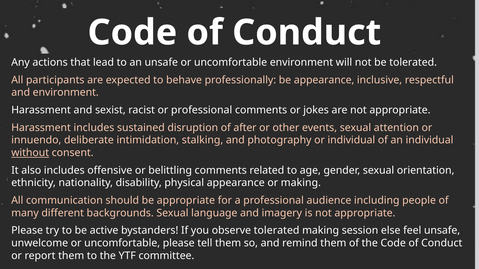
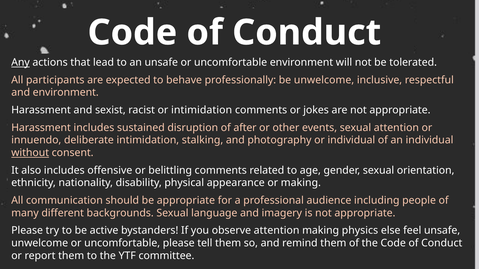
Any underline: none -> present (20, 63)
be appearance: appearance -> unwelcome (324, 80)
or professional: professional -> intimidation (202, 110)
observe tolerated: tolerated -> attention (277, 231)
session: session -> physics (360, 231)
